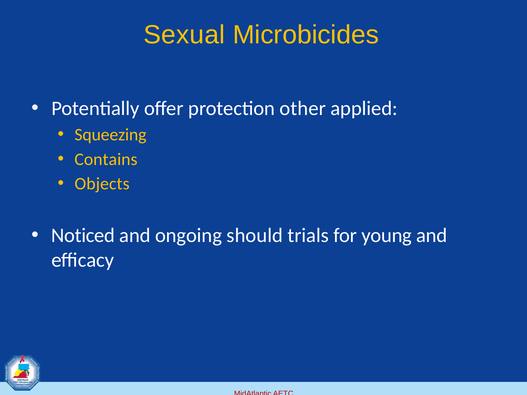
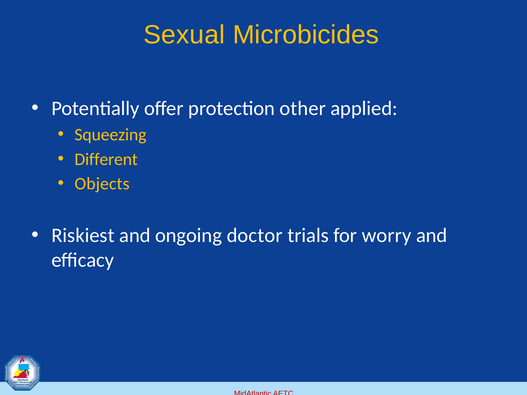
Contains: Contains -> Different (106, 159)
Noticed: Noticed -> Riskiest (83, 236)
should: should -> doctor (255, 236)
young: young -> worry (387, 236)
